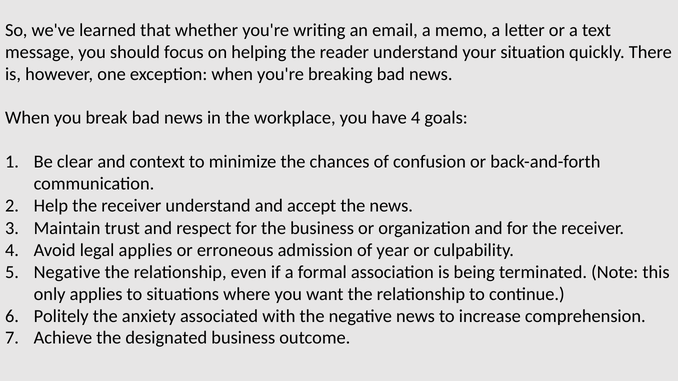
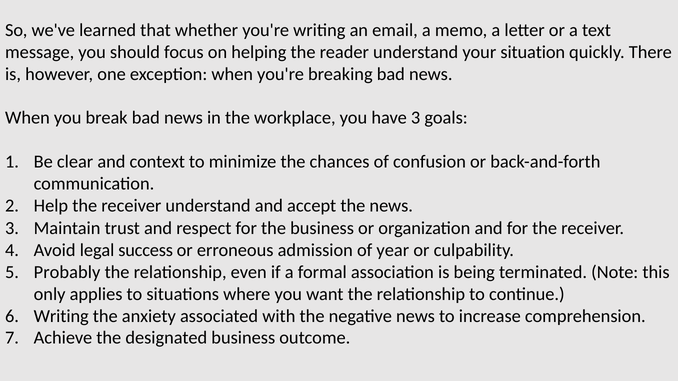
have 4: 4 -> 3 (416, 118)
legal applies: applies -> success (146, 250)
Negative: Negative -> Probably (67, 272)
Politely: Politely -> Writing (61, 316)
